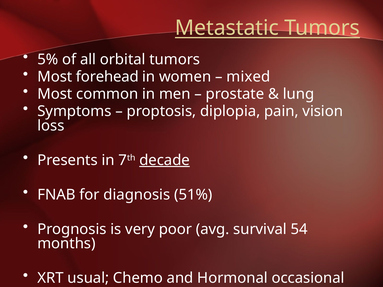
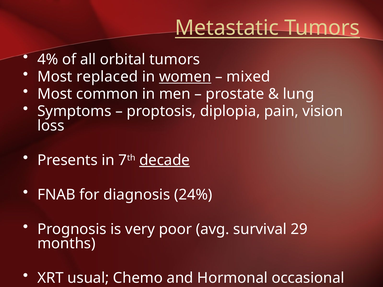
5%: 5% -> 4% (48, 60)
forehead: forehead -> replaced (107, 77)
women underline: none -> present (185, 77)
51%: 51% -> 24% (193, 195)
54: 54 -> 29 (299, 229)
